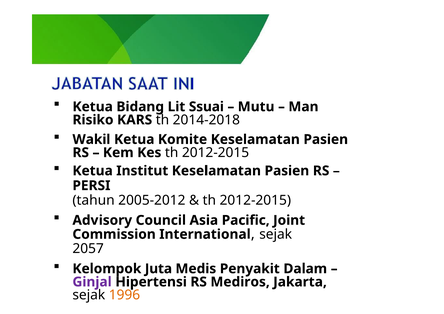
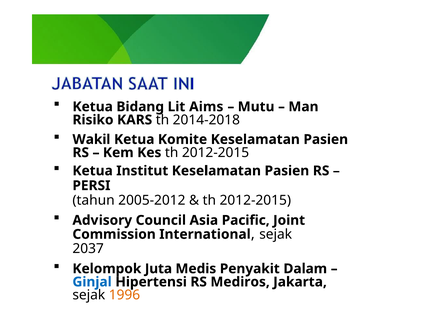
Ssuai: Ssuai -> Aims (206, 107)
2057: 2057 -> 2037 (88, 249)
Ginjal colour: purple -> blue (92, 282)
